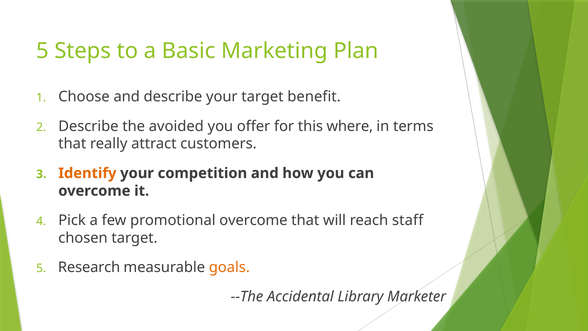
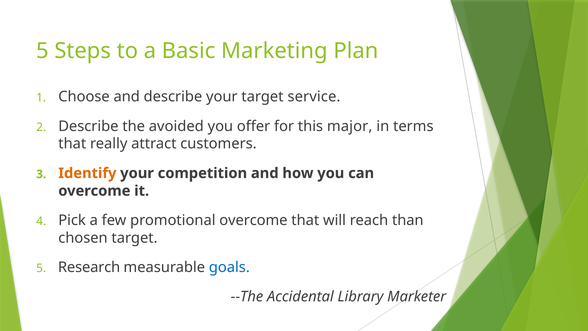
benefit: benefit -> service (314, 97)
where: where -> major (350, 126)
staff: staff -> than (408, 220)
goals colour: orange -> blue (229, 267)
